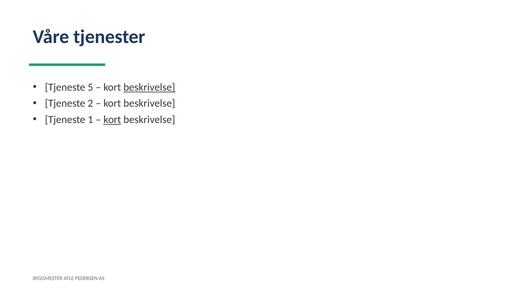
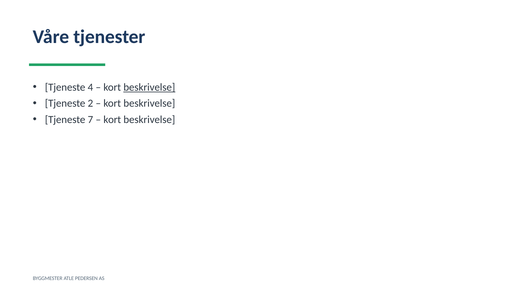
5: 5 -> 4 (90, 87)
1: 1 -> 7 (90, 120)
kort underline: present -> none (112, 120)
